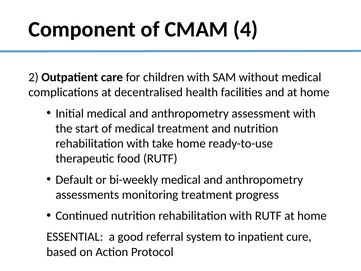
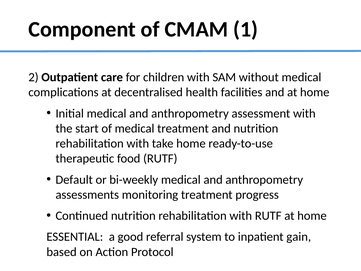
4: 4 -> 1 (246, 29)
cure: cure -> gain (299, 237)
